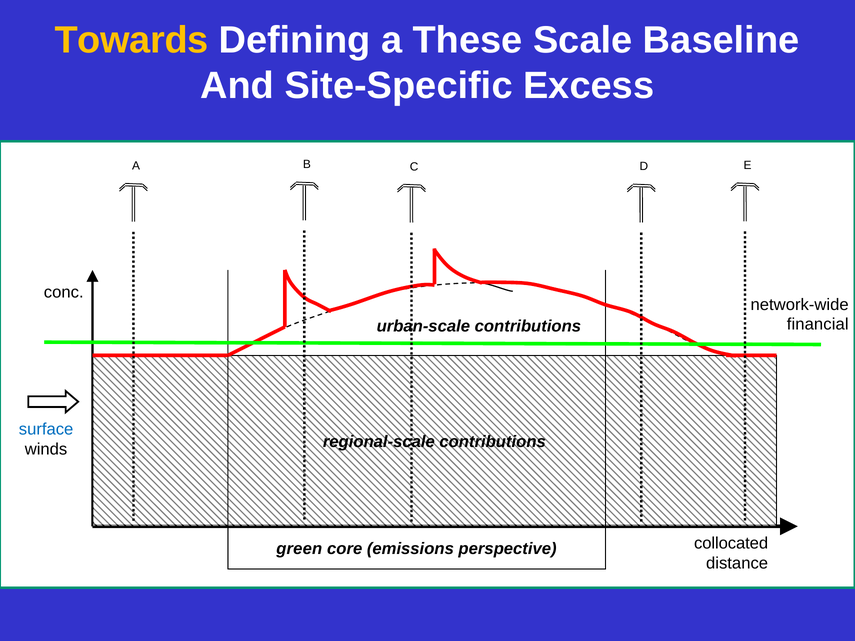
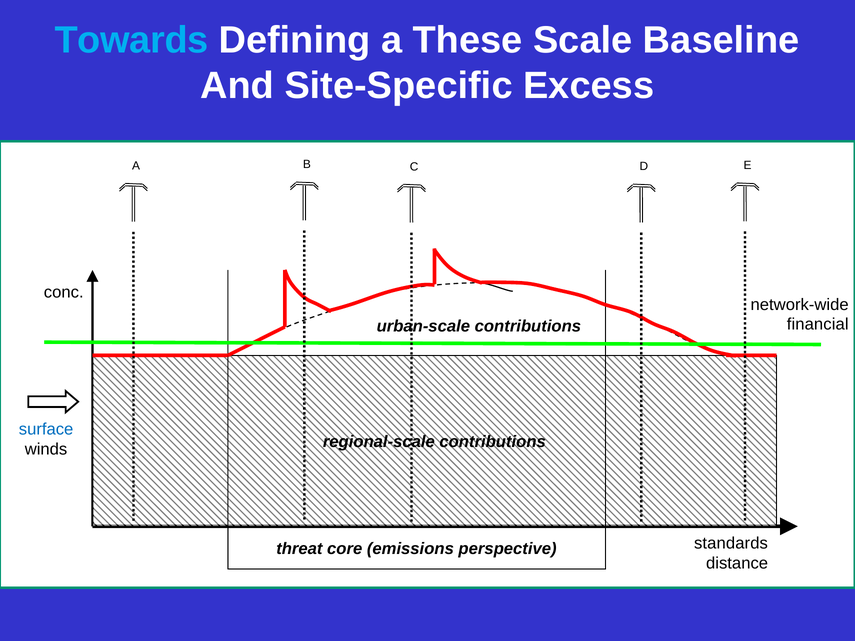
Towards colour: yellow -> light blue (132, 40)
green: green -> threat (299, 549)
collocated: collocated -> standards (731, 543)
